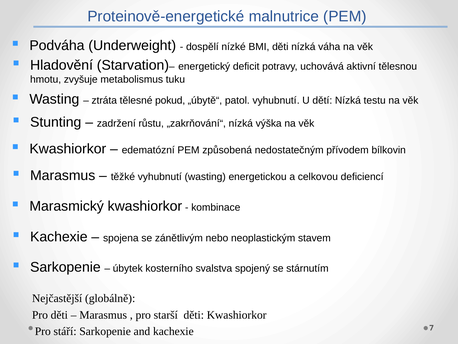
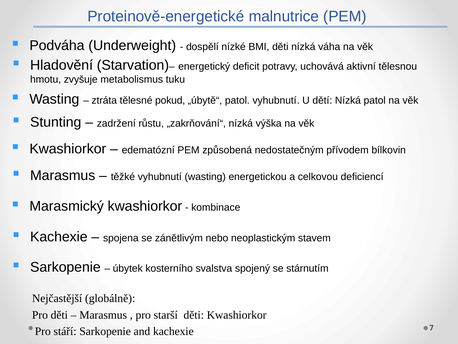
Nízká testu: testu -> patol (375, 100)
